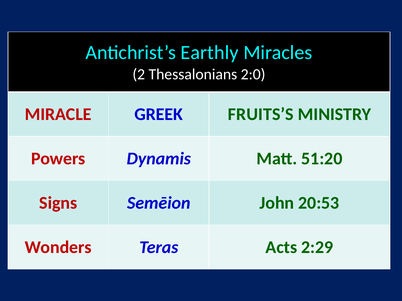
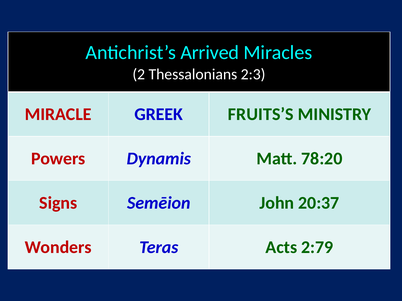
Earthly: Earthly -> Arrived (210, 53)
2:0: 2:0 -> 2:3 (253, 74)
51:20: 51:20 -> 78:20 (322, 159)
20:53: 20:53 -> 20:37 (319, 203)
2:29: 2:29 -> 2:79 (317, 248)
